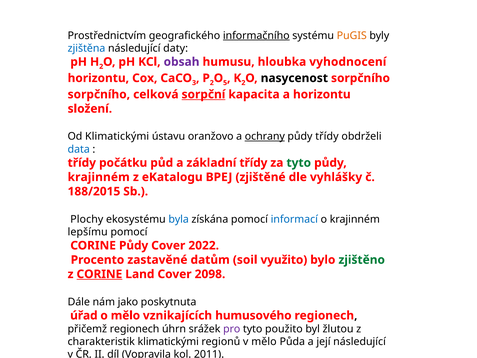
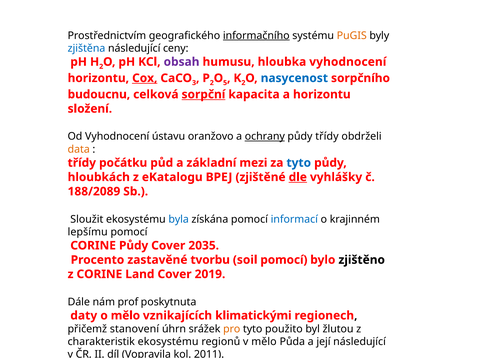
daty: daty -> ceny (176, 48)
Cox underline: none -> present (145, 78)
nasycenost colour: black -> blue (294, 78)
sorpčního: sorpčního -> budoucnu (99, 94)
Od Klimatickými: Klimatickými -> Vyhodnocení (117, 136)
data colour: blue -> orange (79, 149)
základní třídy: třídy -> mezi (253, 163)
tyto colour: green -> blue (299, 163)
krajinném: krajinném -> hloubkách (99, 177)
dle underline: none -> present (298, 177)
188/2015: 188/2015 -> 188/2089 (94, 191)
Plochy: Plochy -> Sloužit (87, 219)
2022: 2022 -> 2035 (204, 245)
datům: datům -> tvorbu (210, 260)
soil využito: využito -> pomocí (284, 260)
zjištěno colour: green -> black (362, 260)
CORINE underline: present -> none (99, 274)
2098: 2098 -> 2019 (210, 274)
jako: jako -> prof (128, 302)
úřad: úřad -> daty (84, 315)
humusového: humusového -> klimatickými (253, 315)
přičemž regionech: regionech -> stanovení (134, 329)
pro colour: purple -> orange (232, 329)
charakteristik klimatickými: klimatickými -> ekosystému (168, 341)
